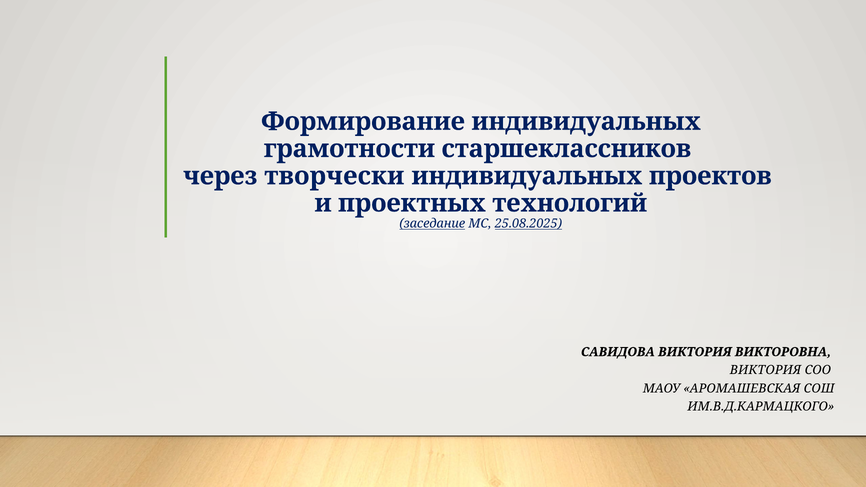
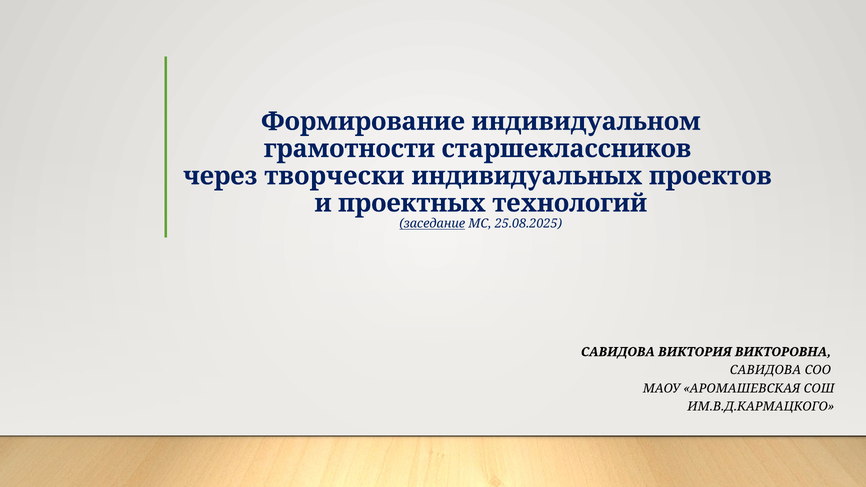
Формирование индивидуальных: индивидуальных -> индивидуальном (586, 122)
25.08.2025 underline: present -> none (528, 224)
ВИКТОРИЯ: ВИКТОРИЯ -> САВИДОВА (766, 370)
